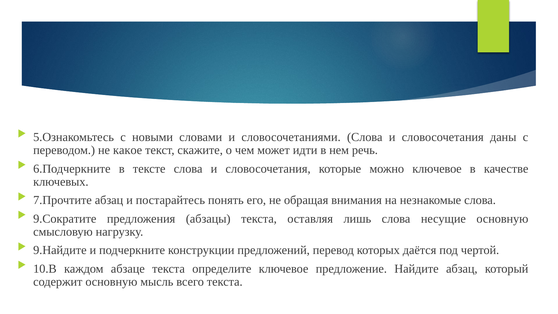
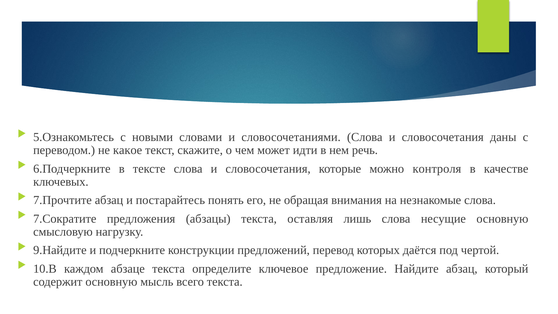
можно ключевое: ключевое -> контроля (437, 169)
9.Сократите: 9.Сократите -> 7.Сократите (65, 219)
